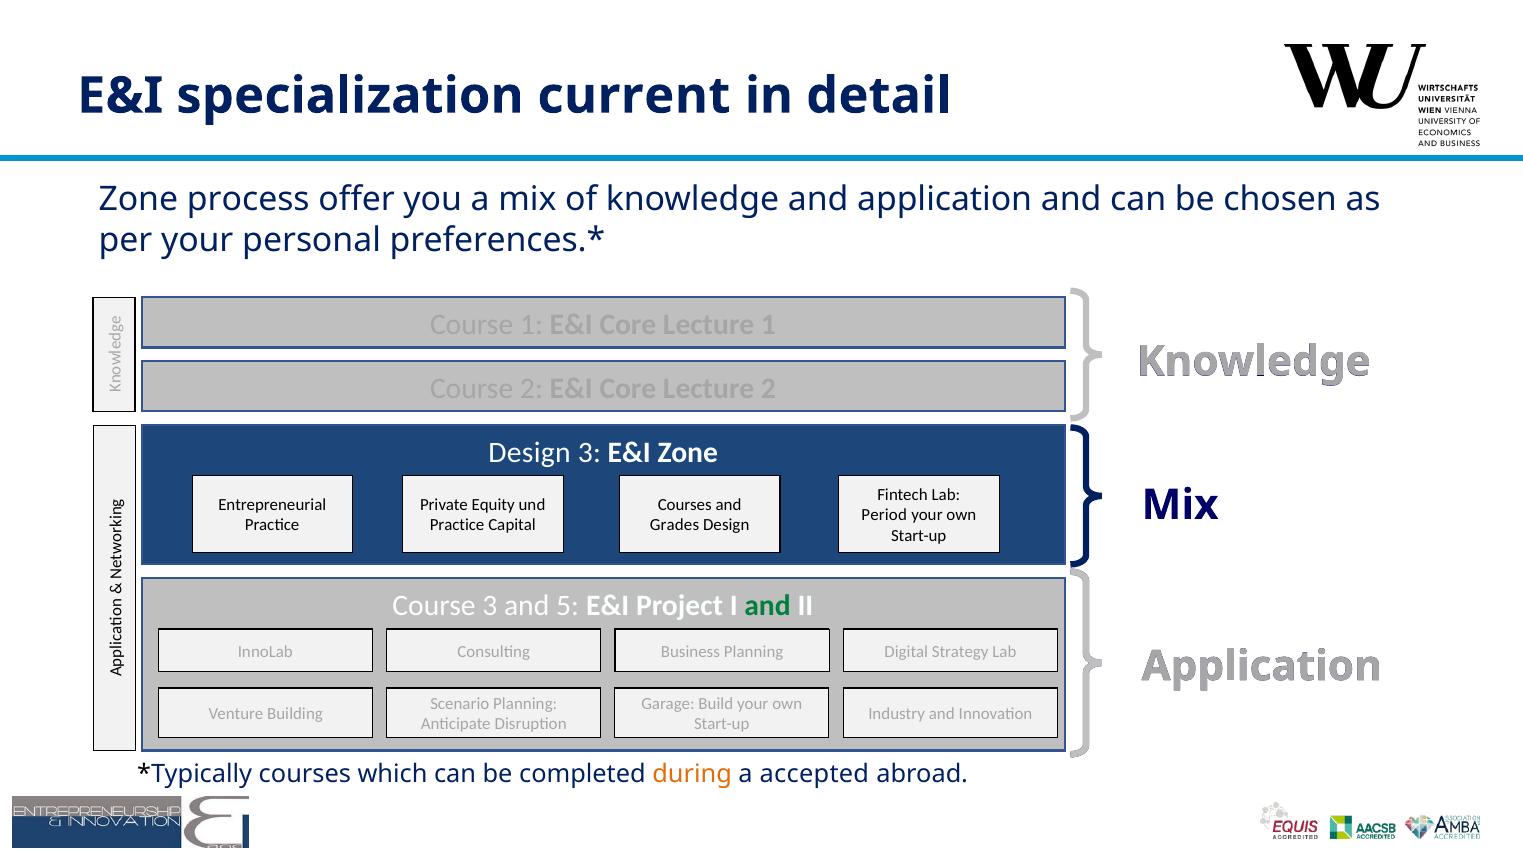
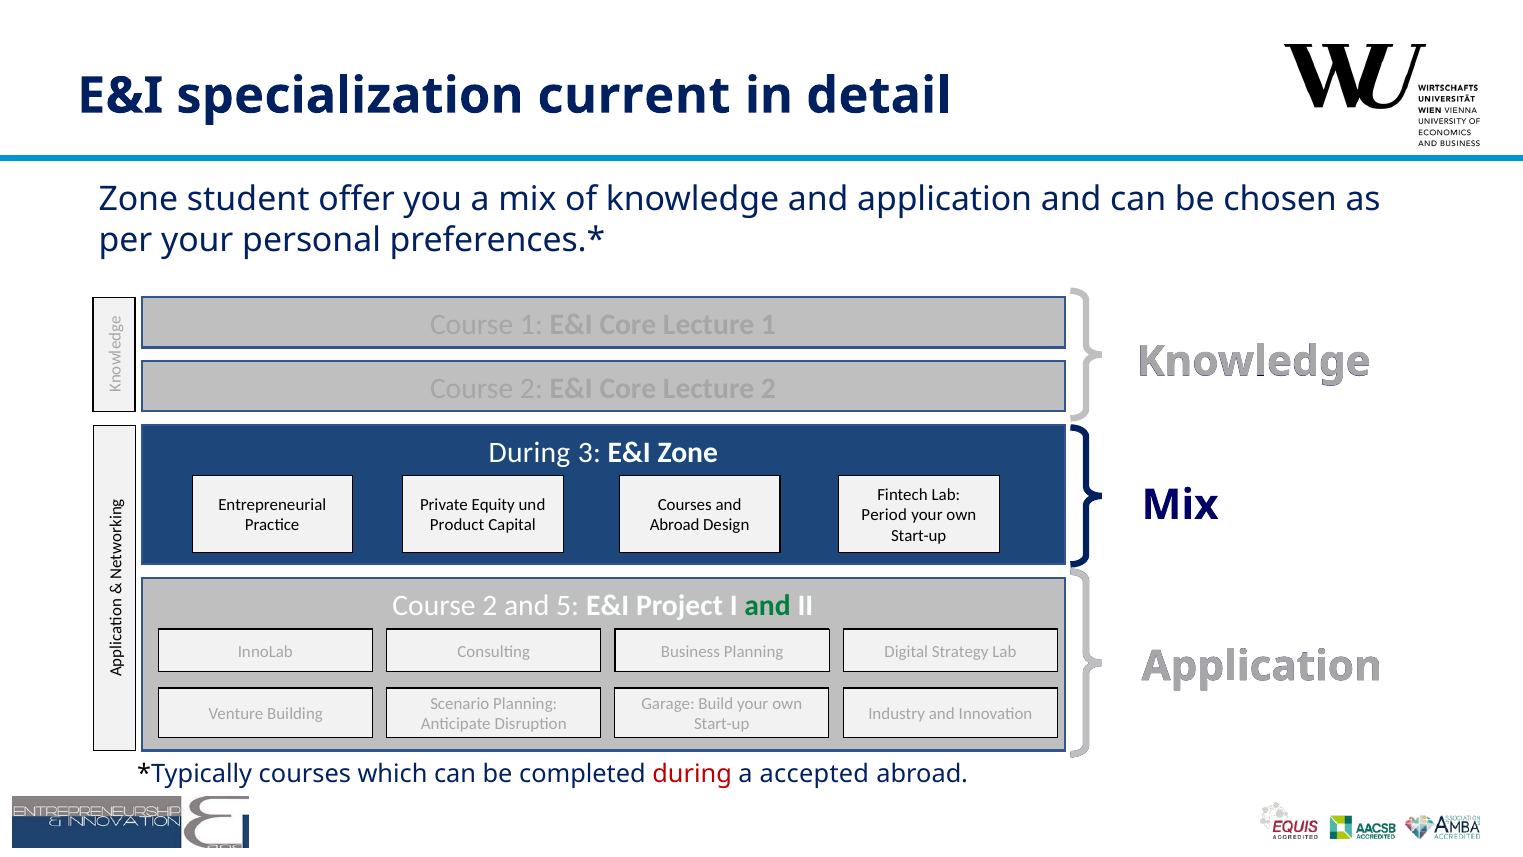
process: process -> student (248, 199)
Design: Design -> During (529, 452)
Practice: Practice -> Product (457, 525)
Grades: Grades -> Abroad (675, 525)
3: 3 -> 2 (490, 605)
during colour: orange -> red (692, 774)
